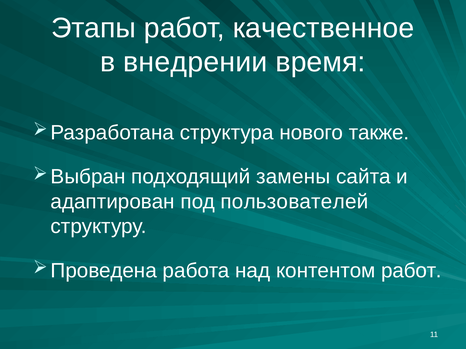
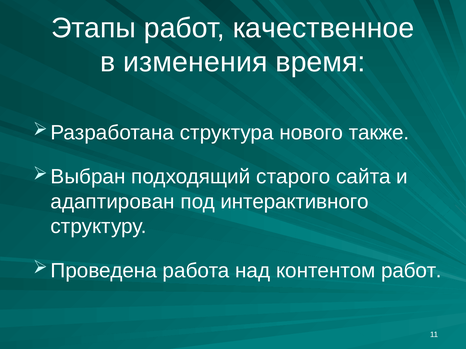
внедрении: внедрении -> изменения (195, 62)
замены: замены -> старого (293, 177)
пользователей: пользователей -> интерактивного (295, 202)
